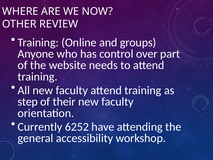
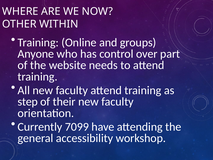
REVIEW: REVIEW -> WITHIN (59, 24)
6252: 6252 -> 7099 (77, 127)
